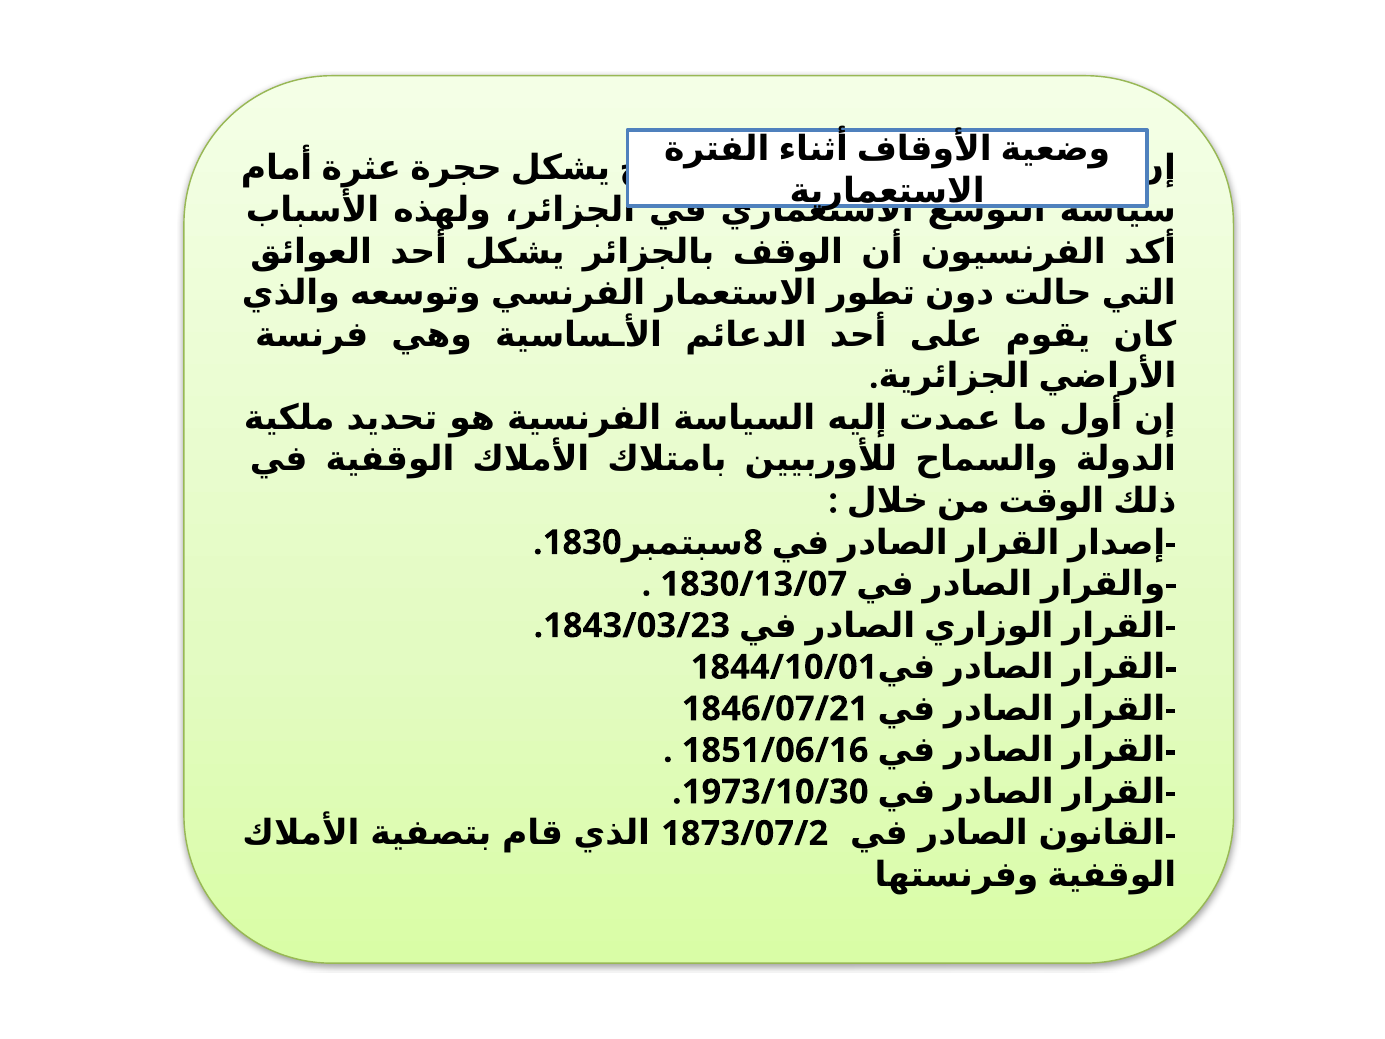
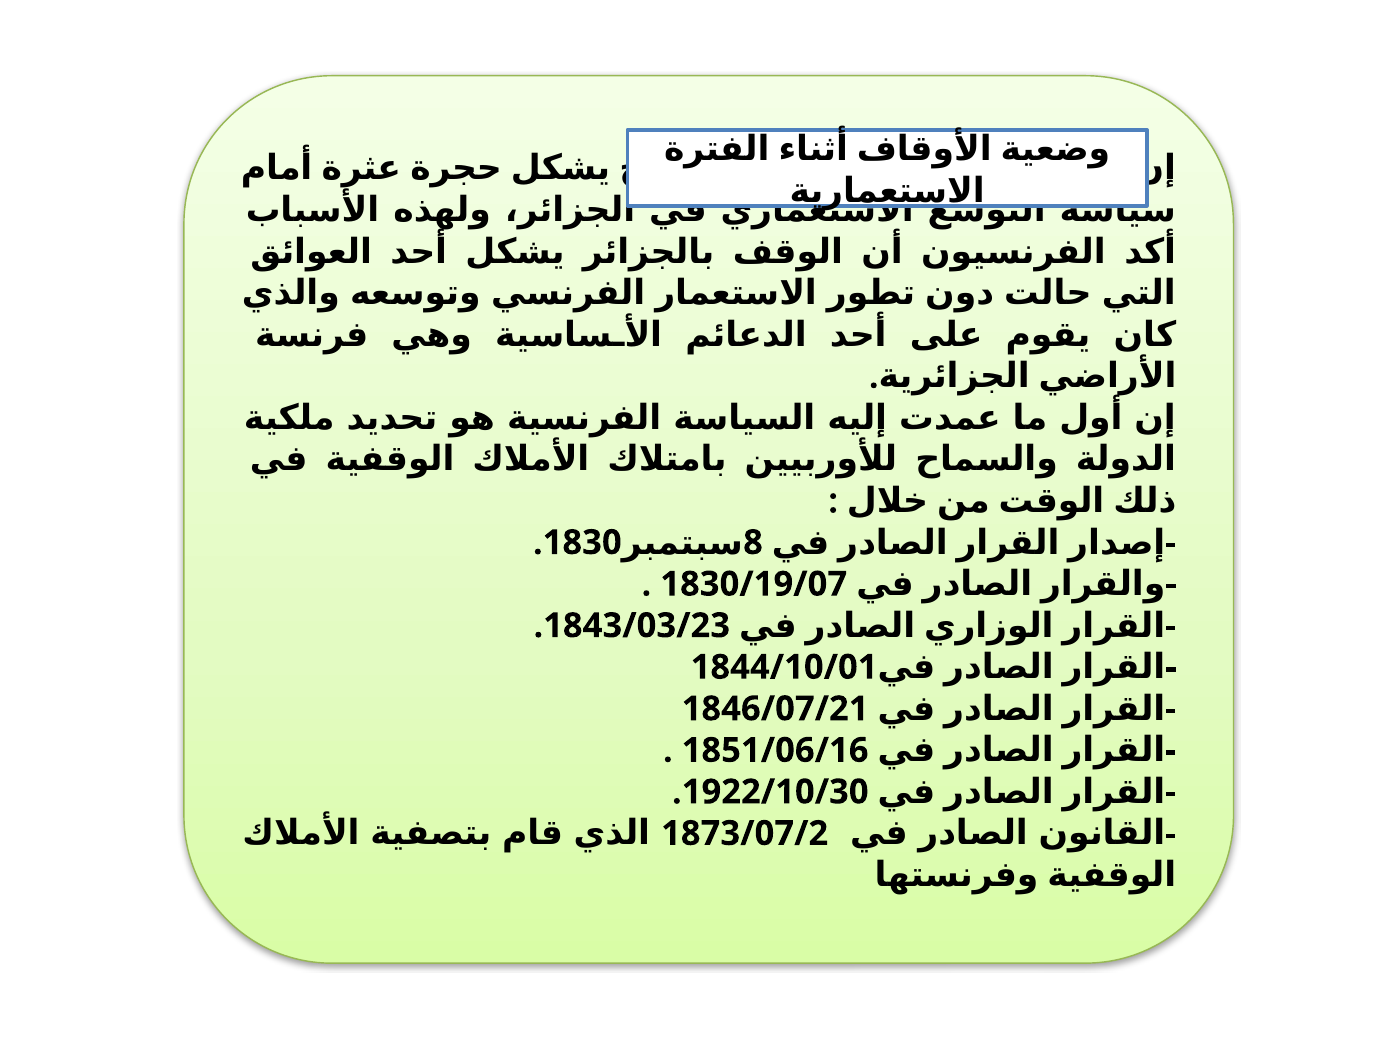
1830/13/07: 1830/13/07 -> 1830/19/07 (754, 584)
1973/10/30: 1973/10/30 -> 1922/10/30 (775, 792)
